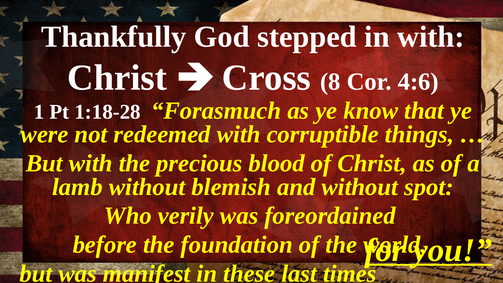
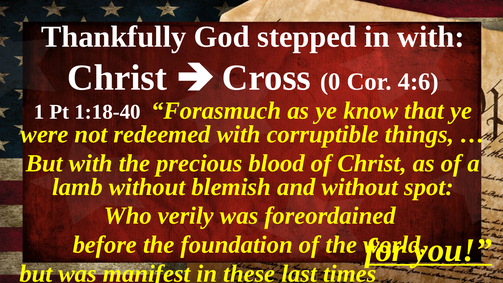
8: 8 -> 0 (330, 82)
1:18-28: 1:18-28 -> 1:18-40 (108, 112)
